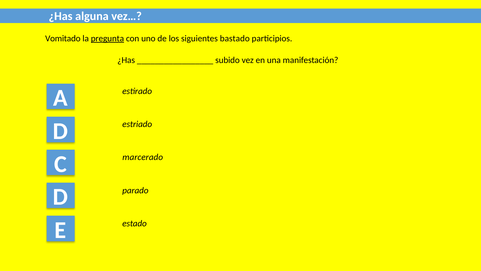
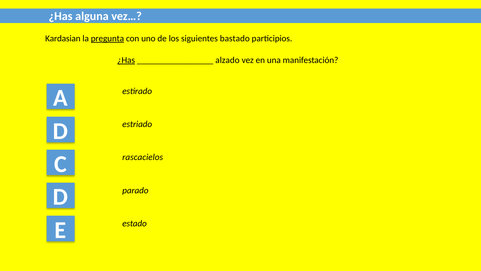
Vomitado: Vomitado -> Kardasian (63, 38)
¿Has underline: none -> present (126, 60)
subido: subido -> alzado (227, 60)
marcerado: marcerado -> rascacielos (143, 157)
